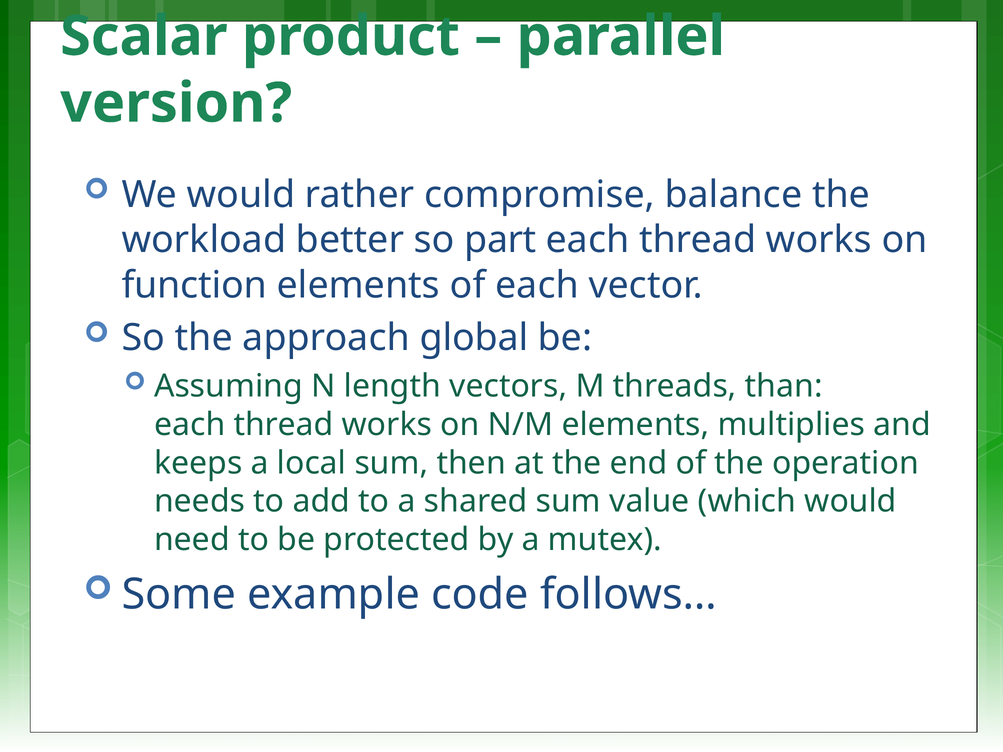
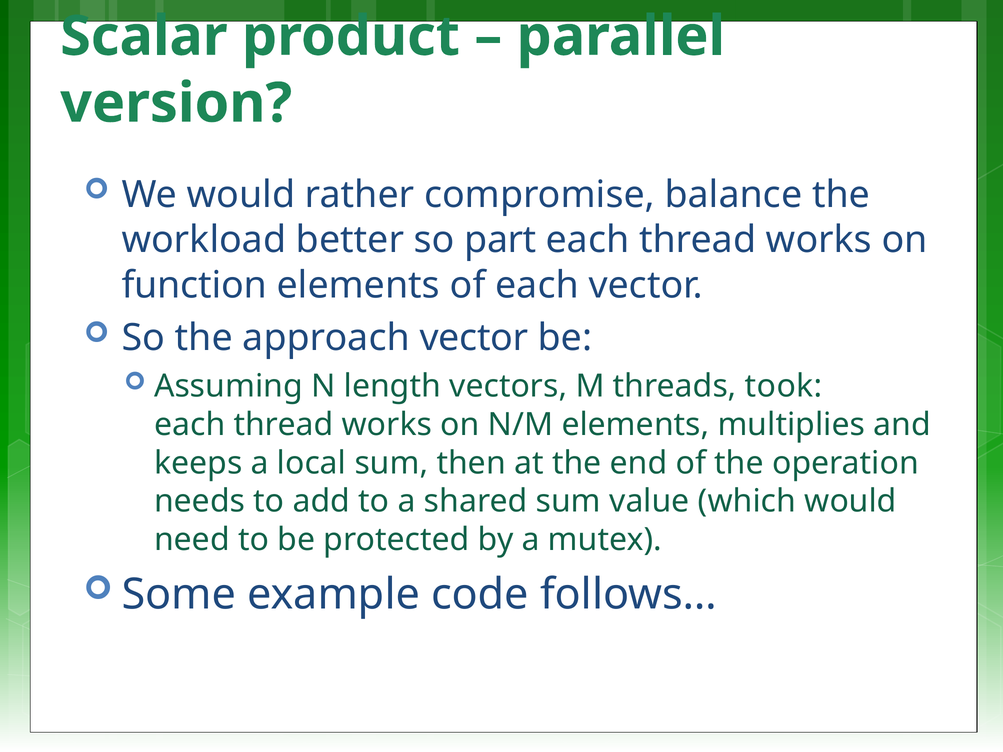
approach global: global -> vector (474, 338)
than: than -> took (784, 386)
